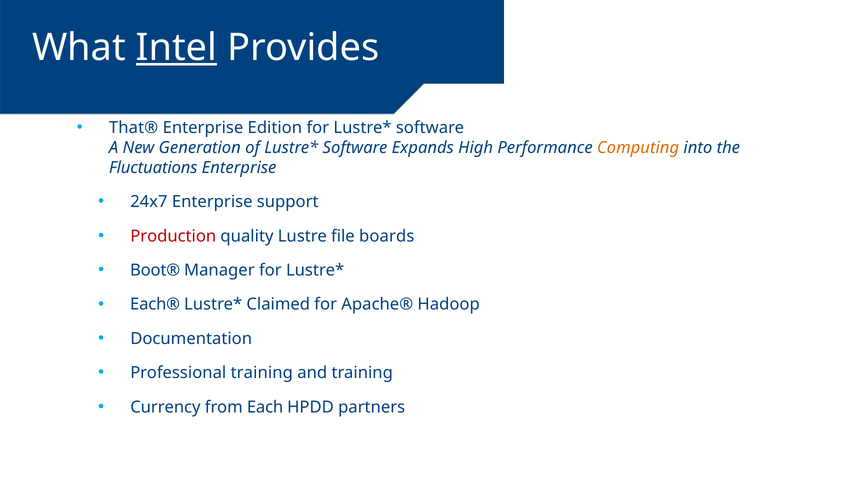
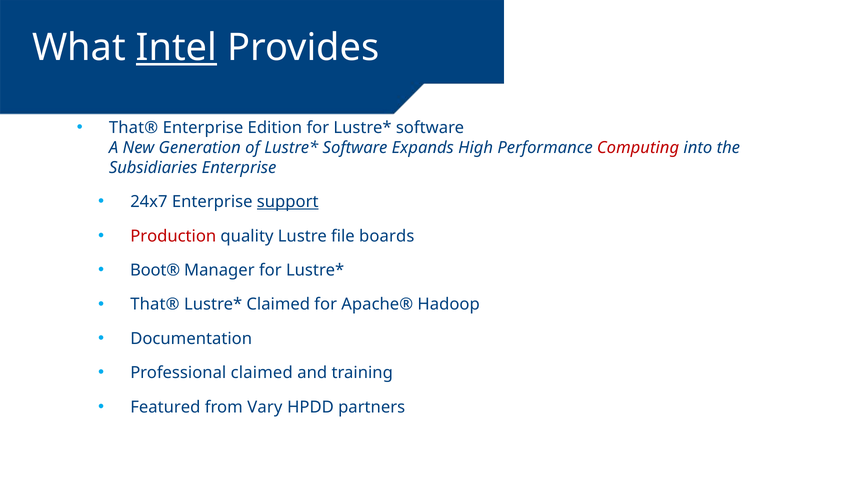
Computing colour: orange -> red (638, 148)
Fluctuations: Fluctuations -> Subsidiaries (153, 168)
support underline: none -> present (288, 202)
Each®: Each® -> That® (155, 304)
Professional training: training -> claimed (262, 373)
Currency: Currency -> Featured (165, 407)
Each: Each -> Vary (265, 407)
